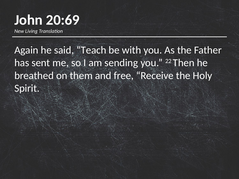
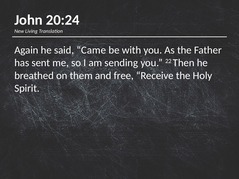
20:69: 20:69 -> 20:24 (63, 20)
Teach: Teach -> Came (91, 50)
